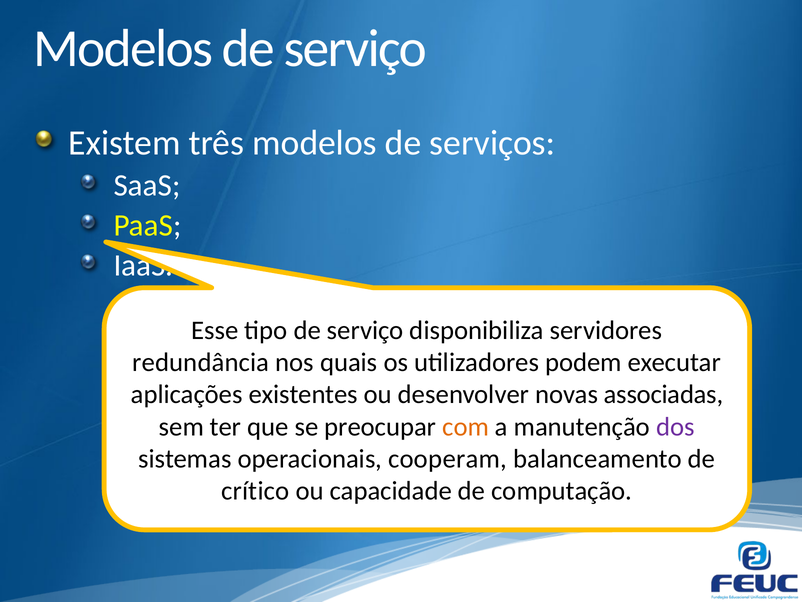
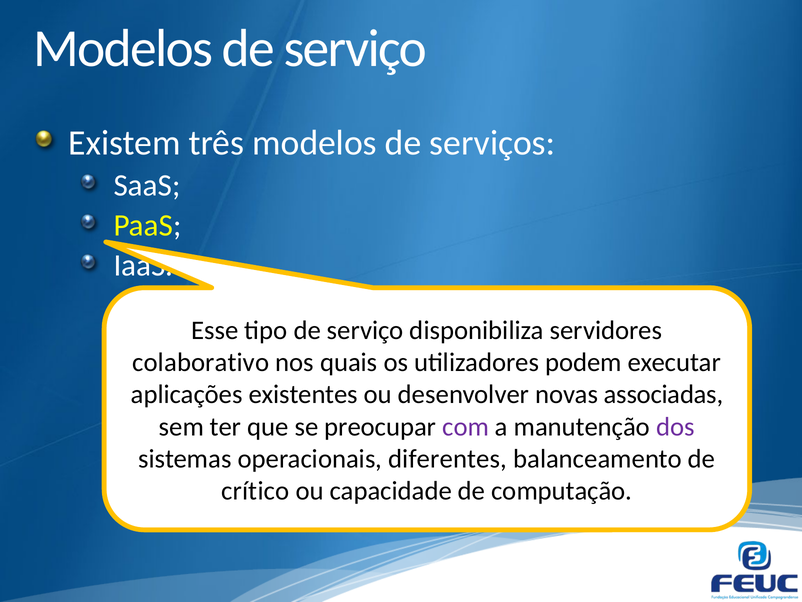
redundância: redundância -> colaborativo (201, 362)
com colour: orange -> purple (466, 426)
cooperam: cooperam -> diferentes (448, 458)
